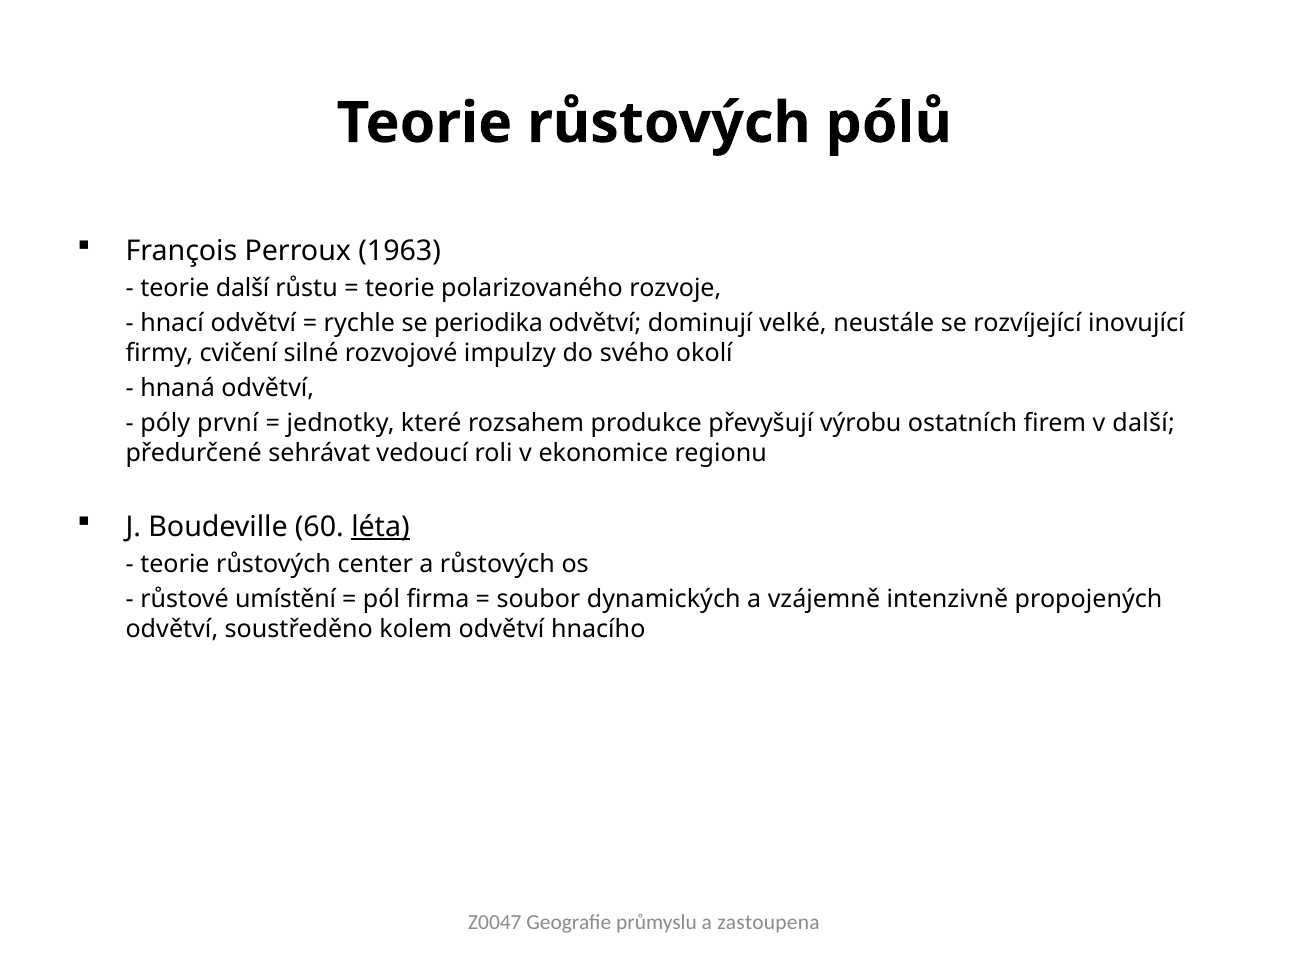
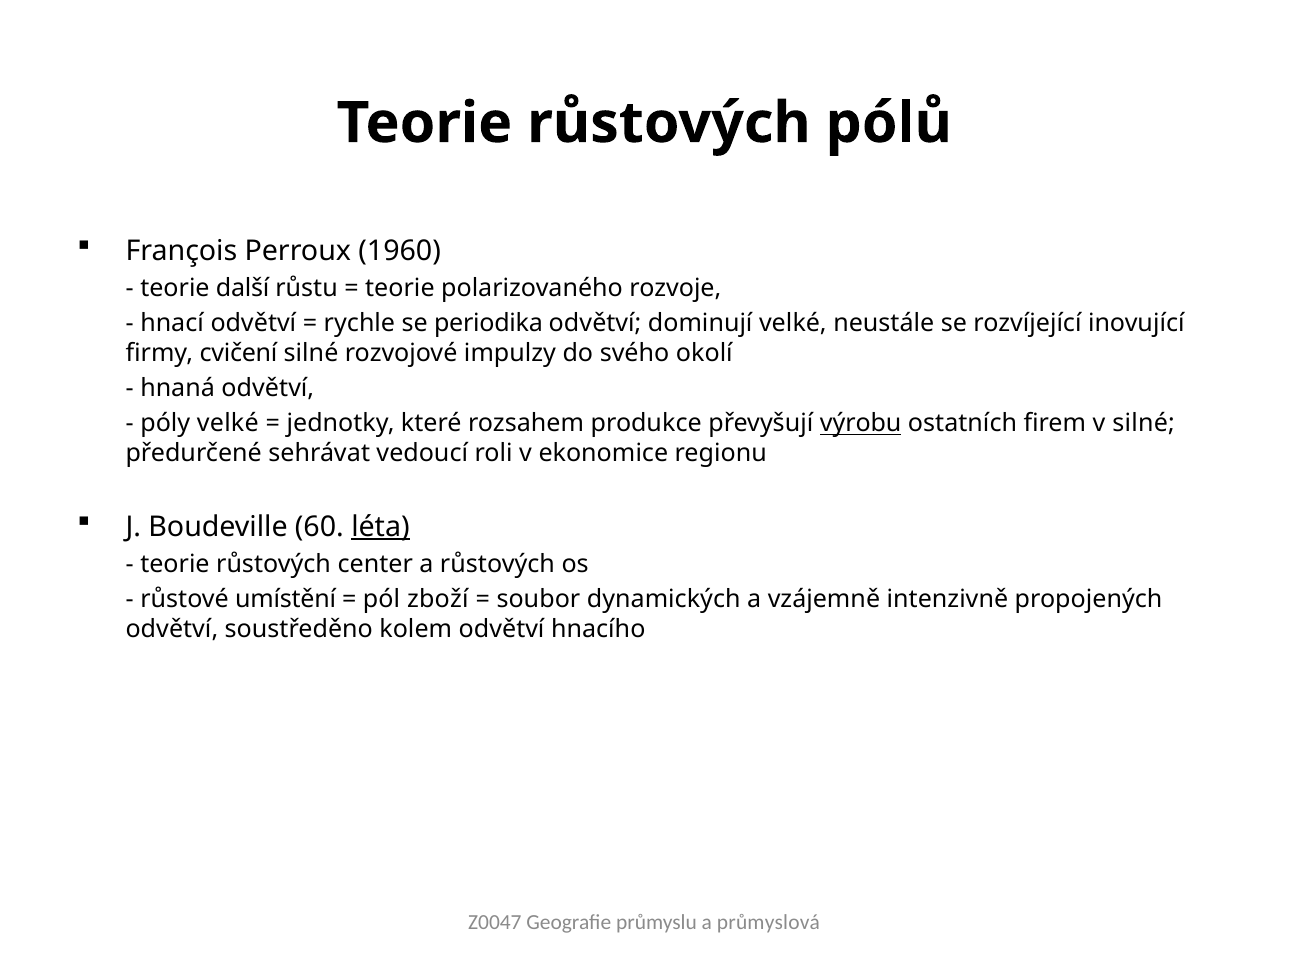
1963: 1963 -> 1960 (400, 251)
póly první: první -> velké (228, 424)
výrobu underline: none -> present (861, 424)
v další: další -> silné (1144, 424)
firma: firma -> zboží (438, 600)
zastoupena: zastoupena -> průmyslová (768, 923)
